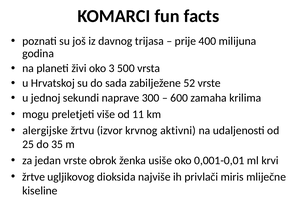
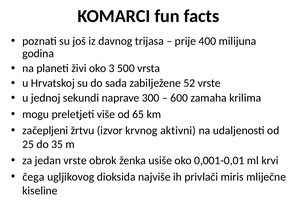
11: 11 -> 65 (138, 114)
alergijske: alergijske -> začepljeni (45, 130)
žrtve: žrtve -> čega (33, 177)
